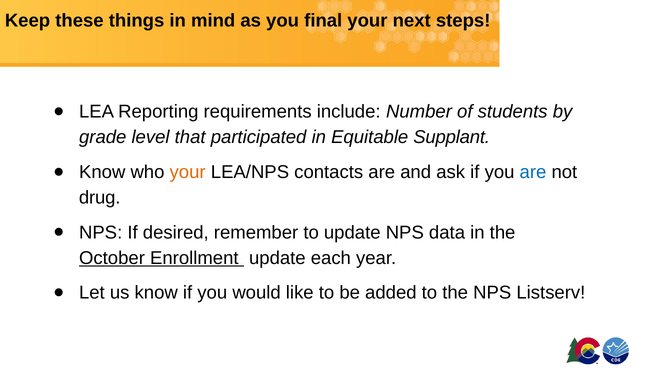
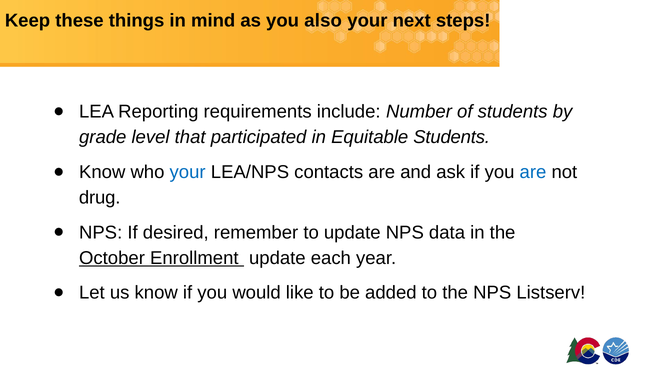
final: final -> also (323, 21)
Equitable Supplant: Supplant -> Students (452, 137)
your colour: orange -> blue (188, 172)
